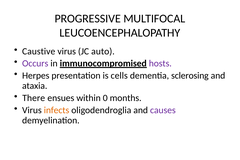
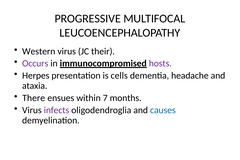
Caustive: Caustive -> Western (39, 51)
auto: auto -> their (103, 51)
sclerosing: sclerosing -> headache (190, 76)
0: 0 -> 7 (105, 98)
infects colour: orange -> purple (57, 110)
causes colour: purple -> blue (163, 110)
